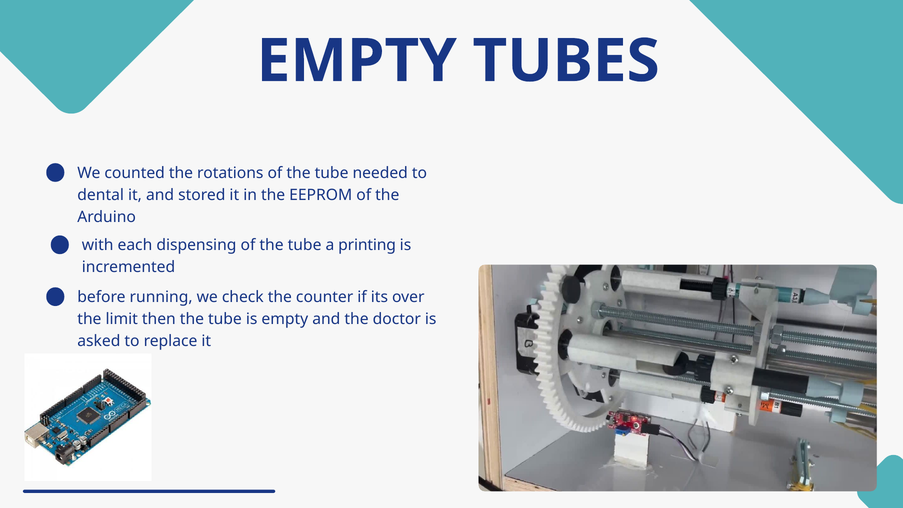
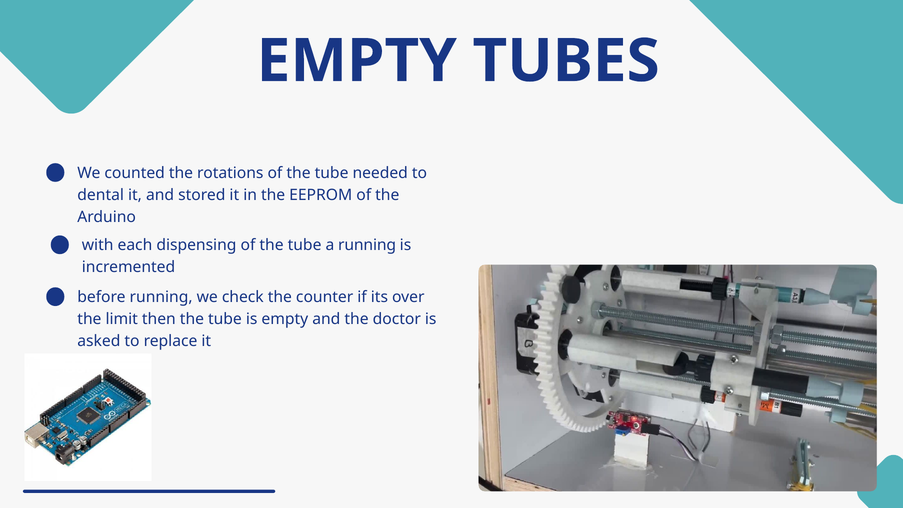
a printing: printing -> running (367, 245)
